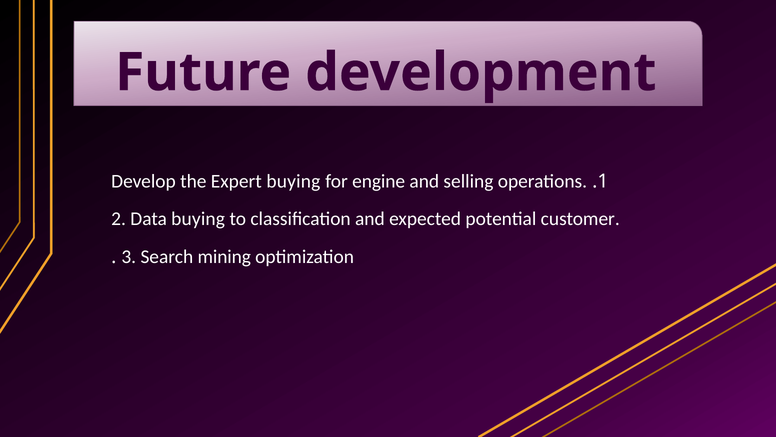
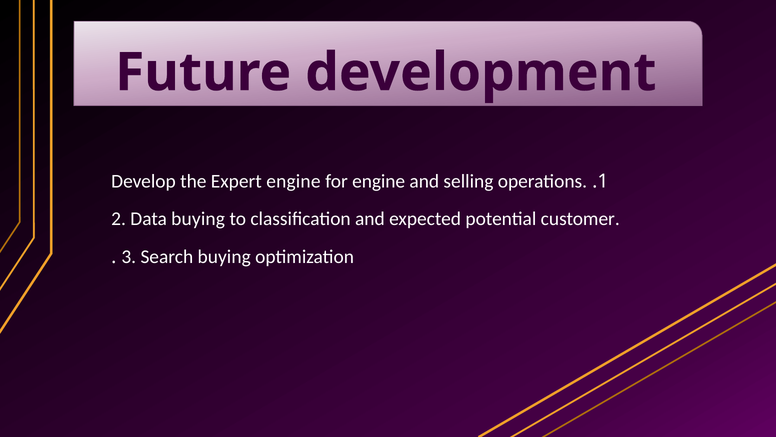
Expert buying: buying -> engine (293, 181)
Search mining: mining -> buying (224, 256)
